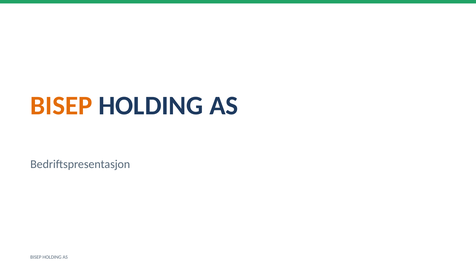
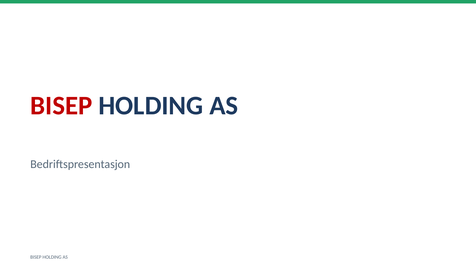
BISEP colour: orange -> red (61, 106)
